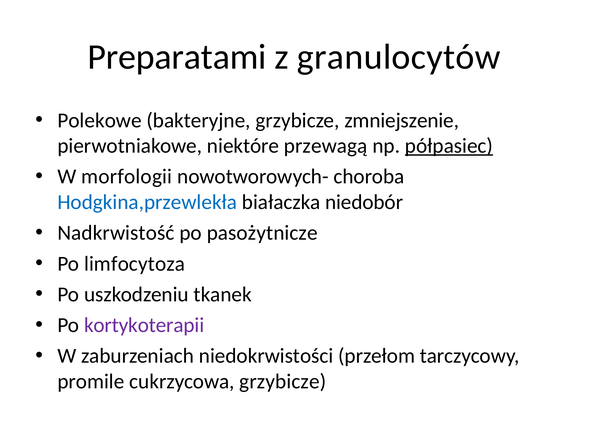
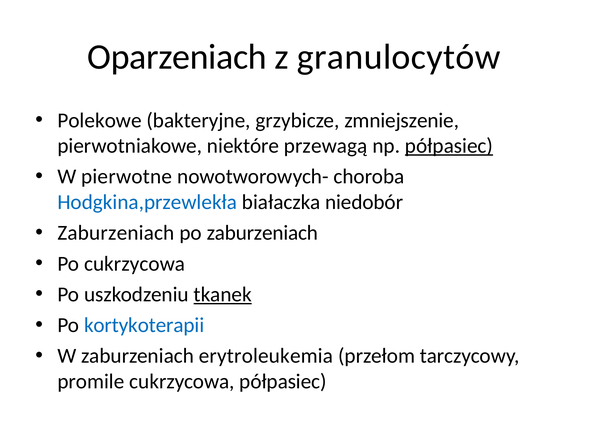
Preparatami: Preparatami -> Oparzeniach (177, 57)
morfologii: morfologii -> pierwotne (127, 177)
Nadkrwistość: Nadkrwistość -> Zaburzeniach (116, 233)
po pasożytnicze: pasożytnicze -> zaburzeniach (262, 233)
Po limfocytoza: limfocytoza -> cukrzycowa (135, 264)
tkanek underline: none -> present (223, 294)
kortykoterapii colour: purple -> blue (144, 325)
niedokrwistości: niedokrwistości -> erytroleukemia (266, 356)
cukrzycowa grzybicze: grzybicze -> półpasiec (283, 381)
